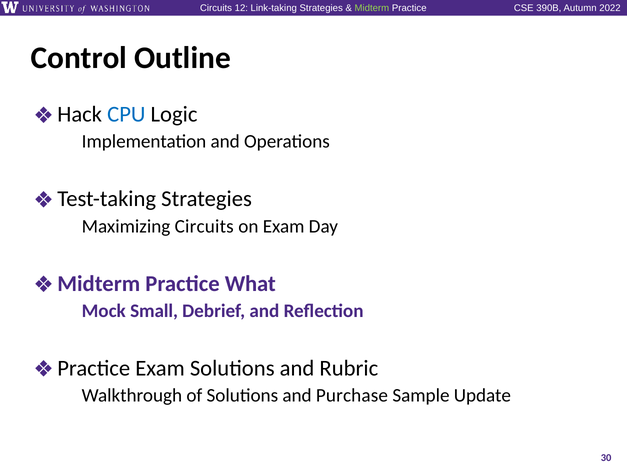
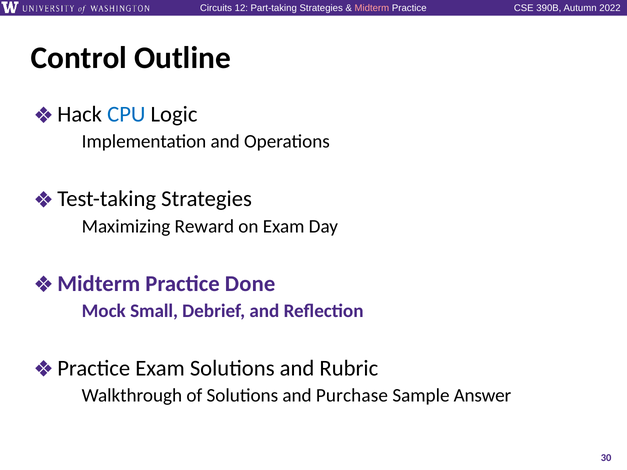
Link-taking: Link-taking -> Part-taking (274, 8)
Midterm colour: light green -> pink (372, 8)
Circuits: Circuits -> Reward (204, 226)
What: What -> Done (250, 284)
Update: Update -> Answer (482, 396)
